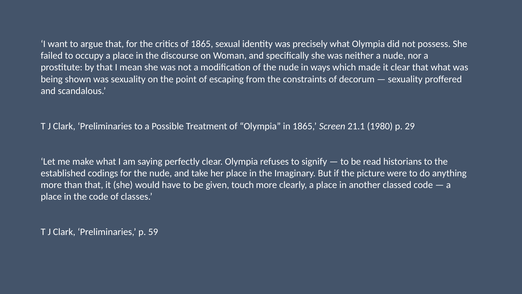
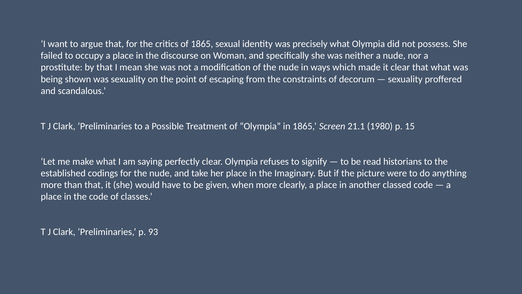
29: 29 -> 15 (410, 126)
touch: touch -> when (243, 185)
59: 59 -> 93 (153, 232)
